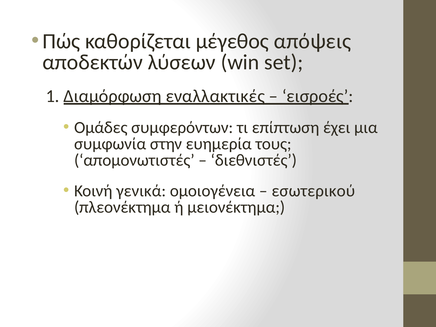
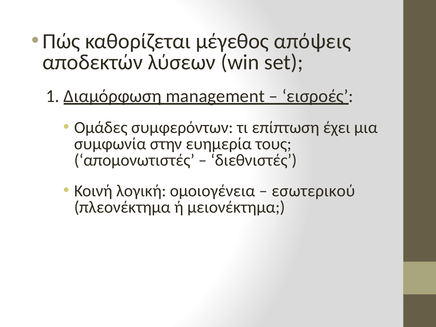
εναλλακτικές: εναλλακτικές -> management (215, 96)
γενικά: γενικά -> λογική (141, 191)
